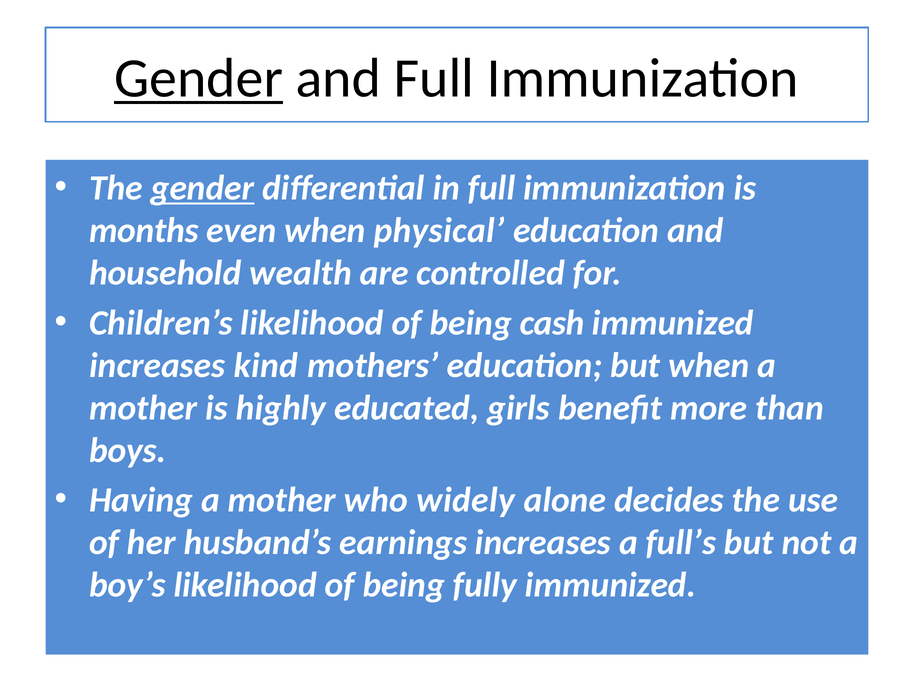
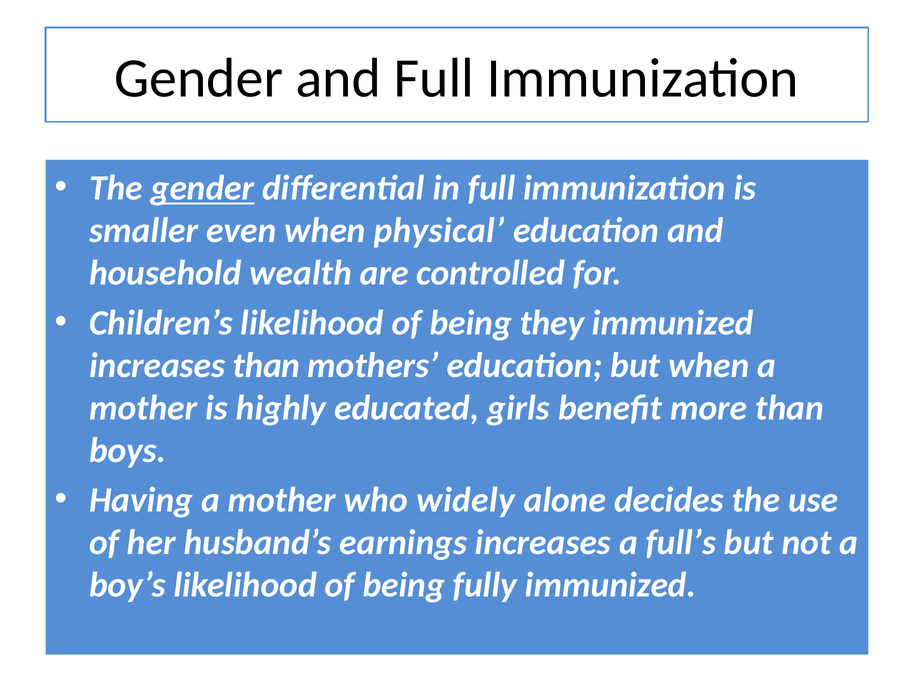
Gender underline: present -> none (199, 79)
months: months -> smaller (144, 231)
cash: cash -> they (552, 323)
increases kind: kind -> than (266, 366)
